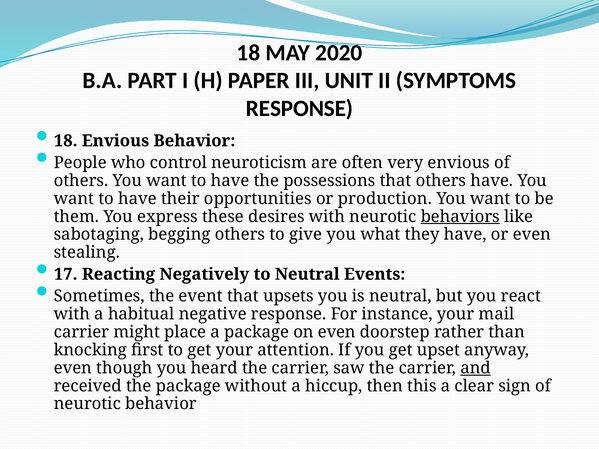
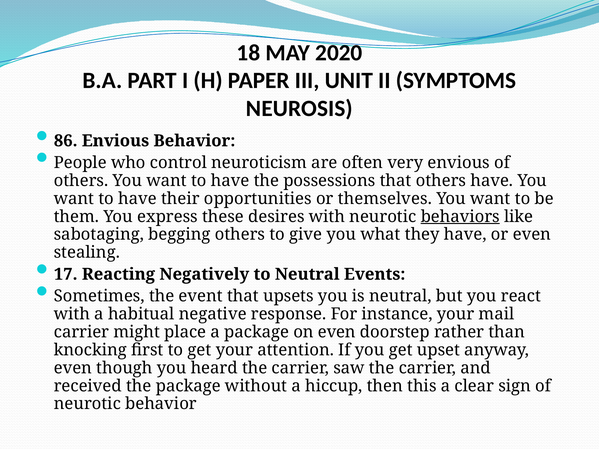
RESPONSE: RESPONSE -> NEUROSIS (299, 109)
18: 18 -> 86 (66, 141)
production: production -> themselves (385, 199)
and underline: present -> none (476, 368)
